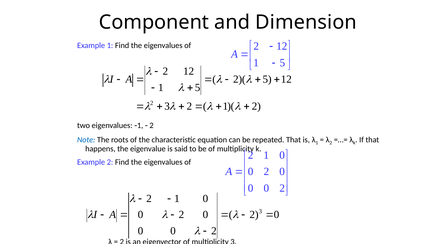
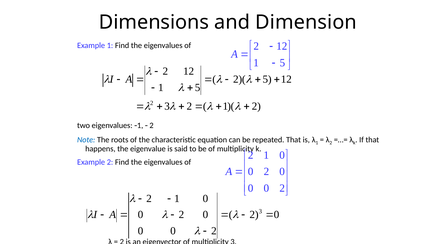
Component: Component -> Dimensions (154, 22)
